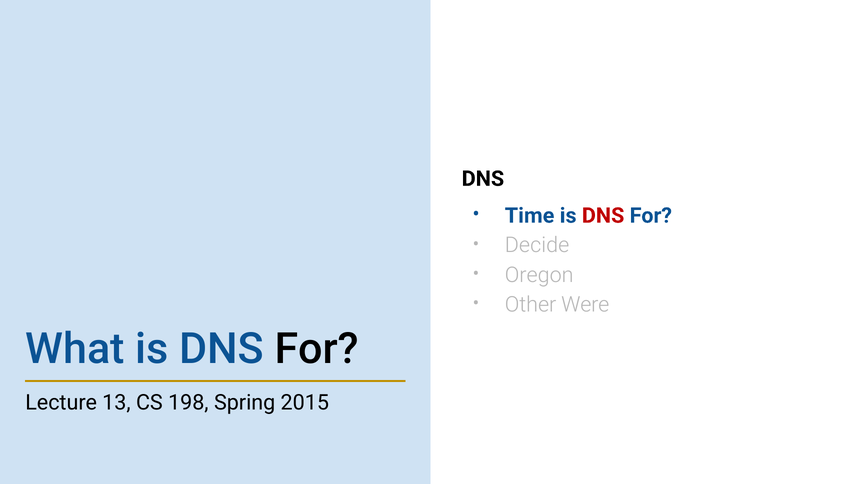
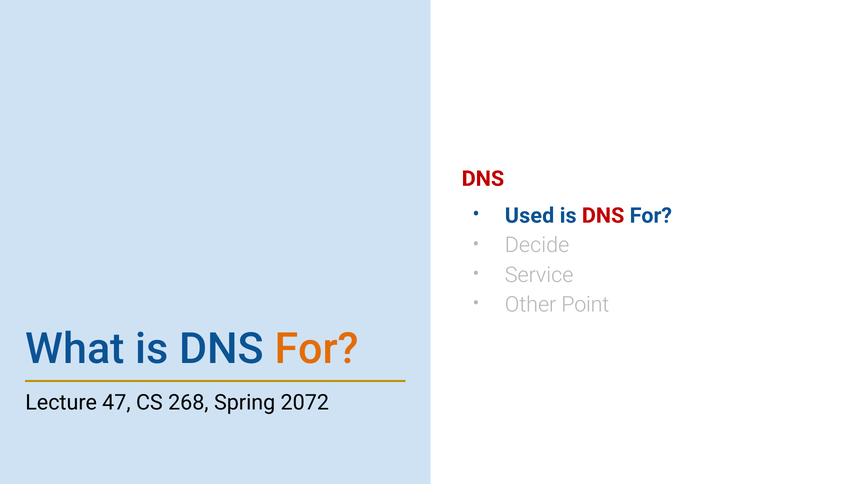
DNS colour: black -> red (483, 179)
Time: Time -> Used (530, 216)
Oregon: Oregon -> Service (539, 275)
Were: Were -> Point (585, 305)
For colour: black -> orange (317, 349)
13: 13 -> 47 (116, 403)
198: 198 -> 268 (188, 403)
2015: 2015 -> 2072 (305, 403)
